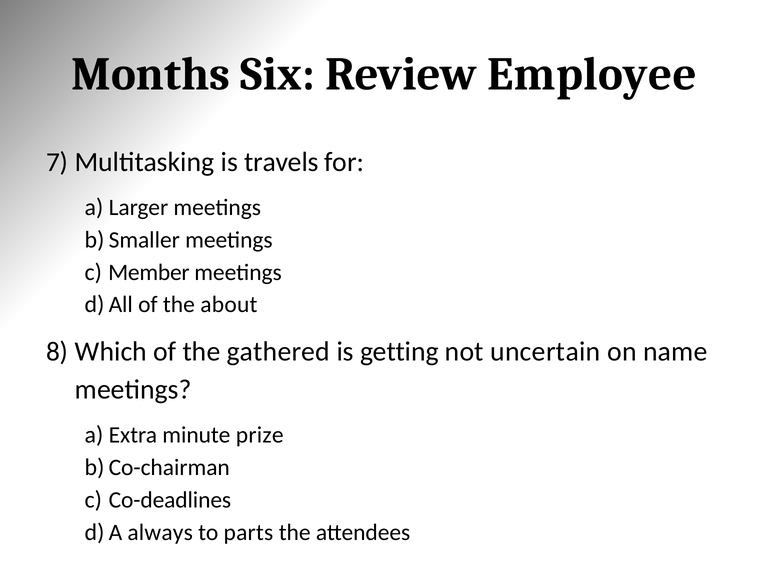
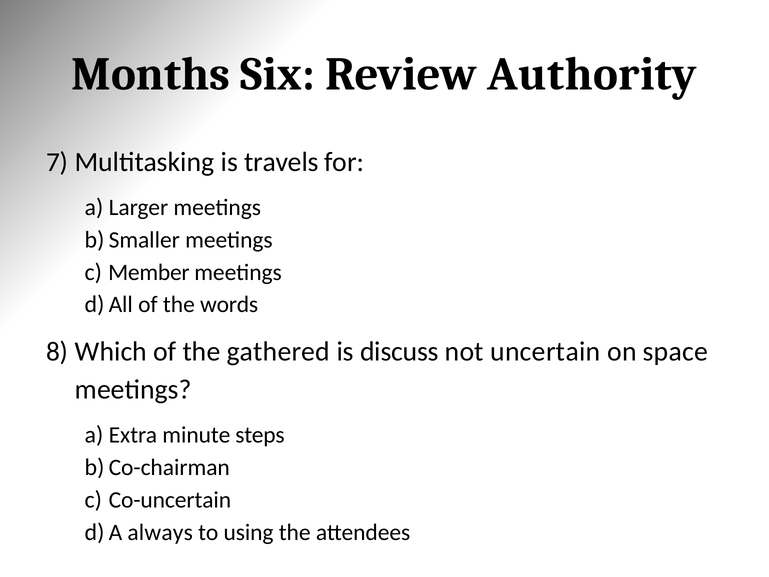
Employee: Employee -> Authority (592, 74)
about: about -> words (229, 305)
getting: getting -> discuss (399, 351)
name: name -> space (675, 351)
prize: prize -> steps (260, 435)
Co-deadlines: Co-deadlines -> Co-uncertain (170, 500)
parts: parts -> using (249, 532)
